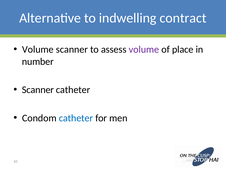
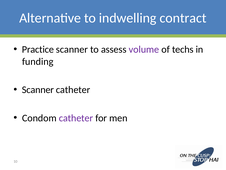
Volume: Volume -> Practice (38, 49)
place: place -> techs (183, 49)
number: number -> funding (38, 61)
catheter colour: blue -> purple (76, 118)
